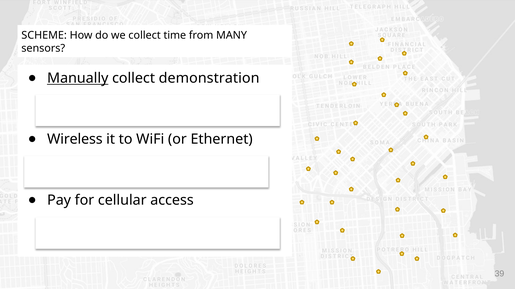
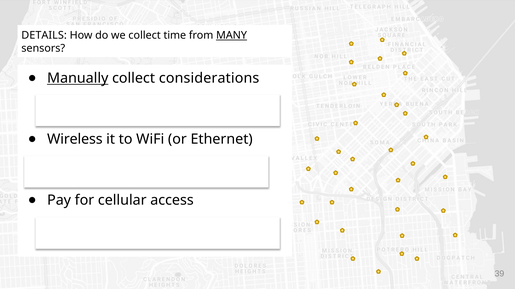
SCHEME: SCHEME -> DETAILS (44, 35)
MANY underline: none -> present (232, 35)
demonstration: demonstration -> considerations (209, 78)
